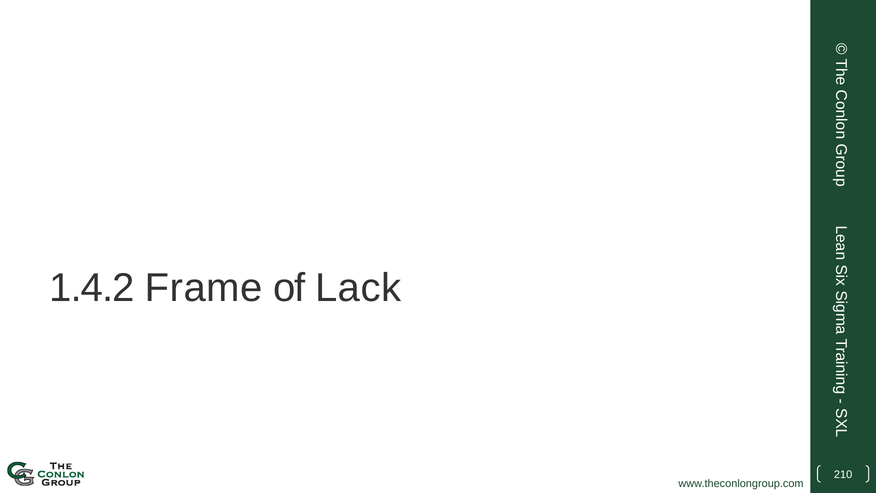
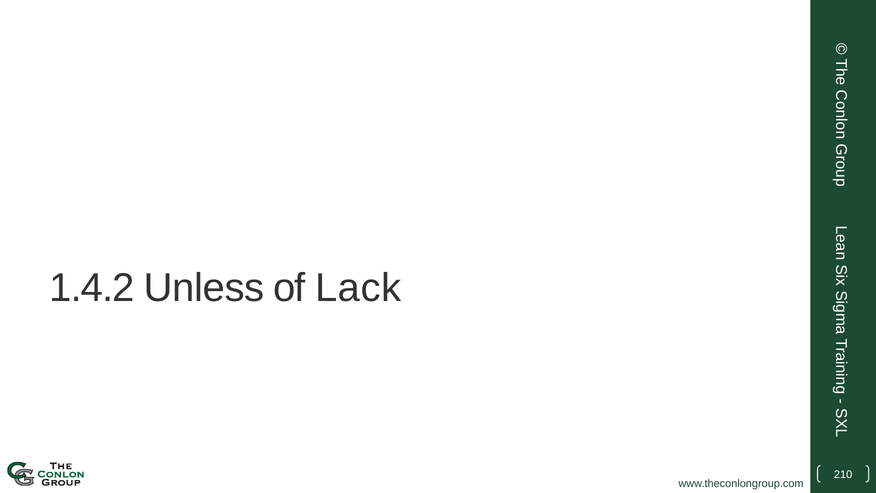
Frame: Frame -> Unless (204, 288)
